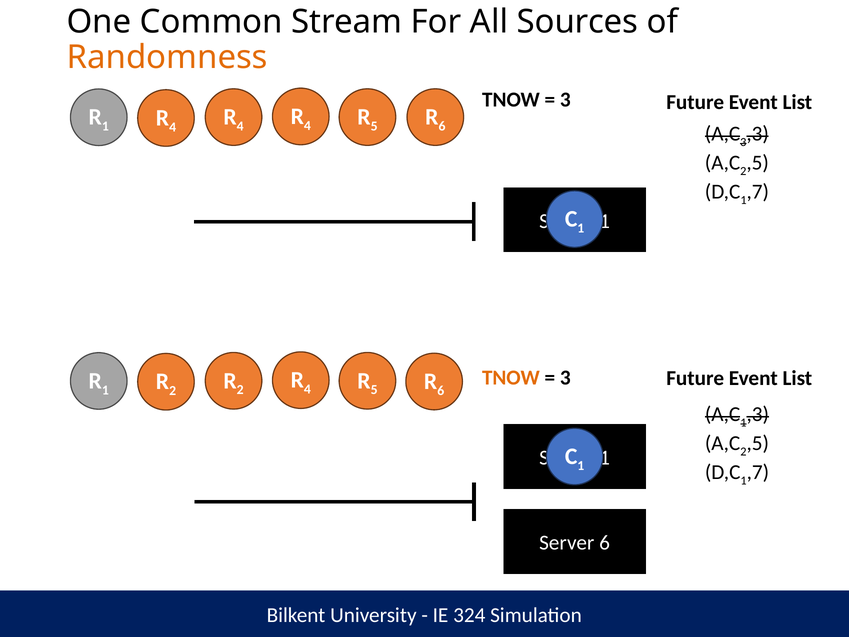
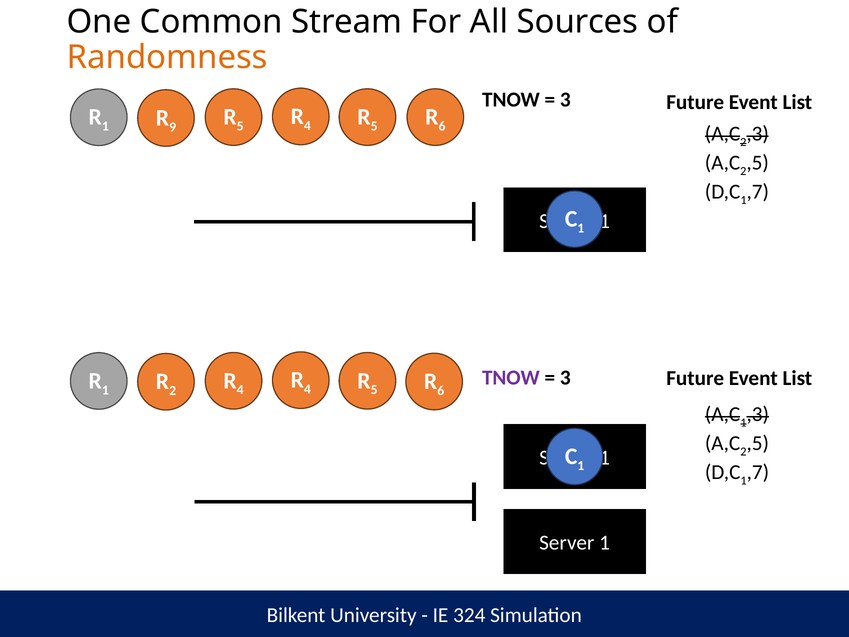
4: 4 -> 9 (173, 127)
4: 4 -> 5 (240, 126)
3: 3 -> 2 (743, 142)
TNOW colour: orange -> purple (511, 378)
2: 2 -> 4 (240, 390)
6: 6 -> 1 (605, 543)
